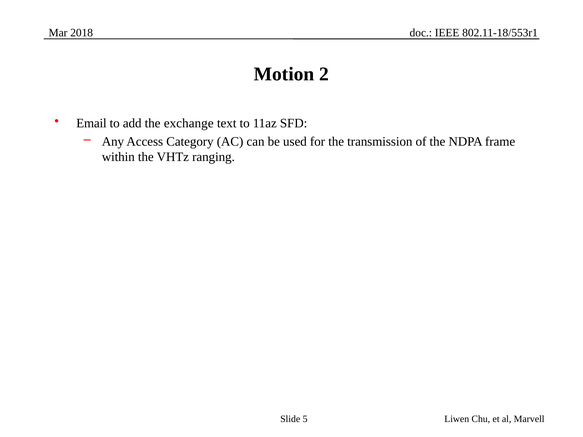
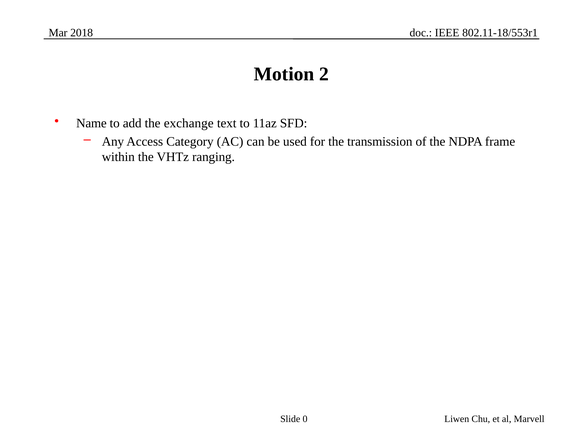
Email: Email -> Name (91, 123)
5: 5 -> 0 (305, 419)
